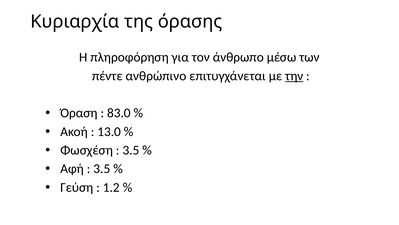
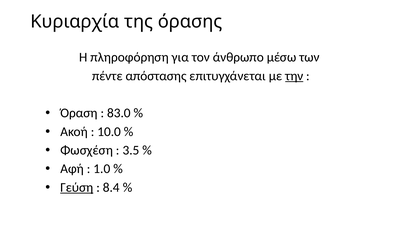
ανθρώπινο: ανθρώπινο -> απόστασης (156, 76)
13.0: 13.0 -> 10.0 (109, 131)
3.5: 3.5 -> 1.0 (102, 168)
Γεύση underline: none -> present (77, 187)
1.2: 1.2 -> 8.4 (111, 187)
